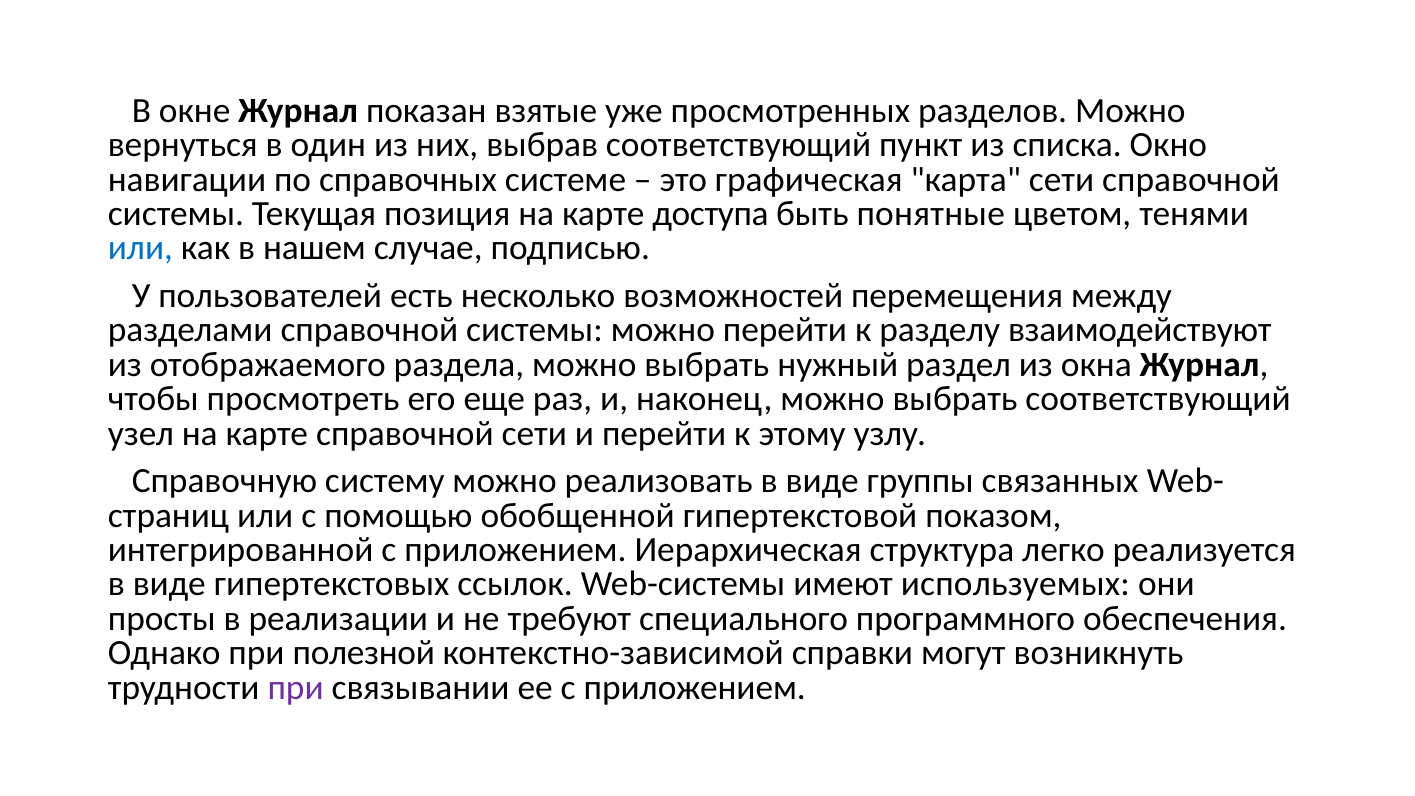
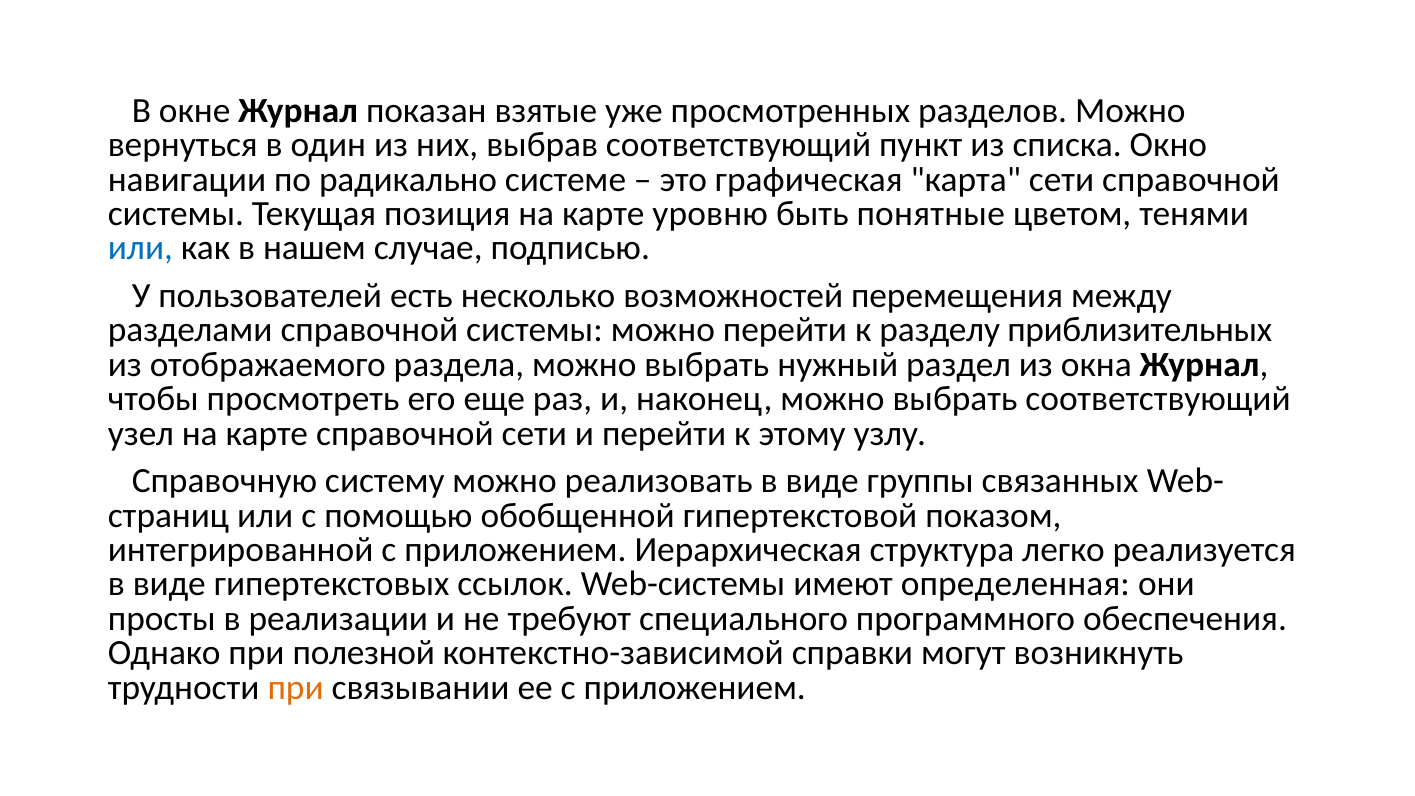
справочных: справочных -> радикально (408, 179)
доступа: доступа -> уровню (710, 214)
взаимодействуют: взаимодействуют -> приблизительных (1140, 330)
используемых: используемых -> определенная (1015, 584)
при colour: purple -> orange (296, 687)
